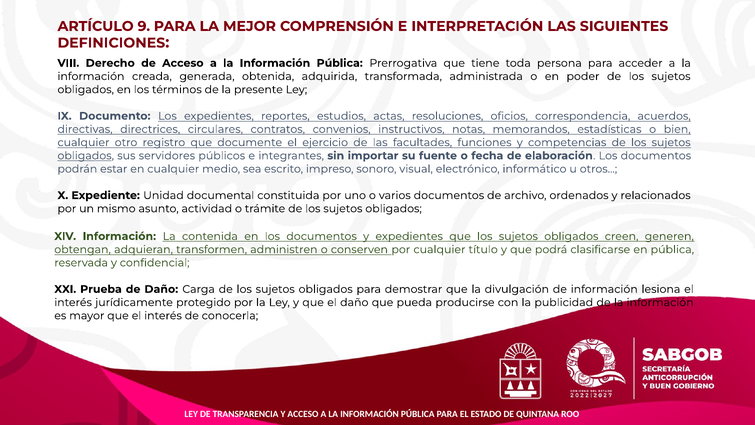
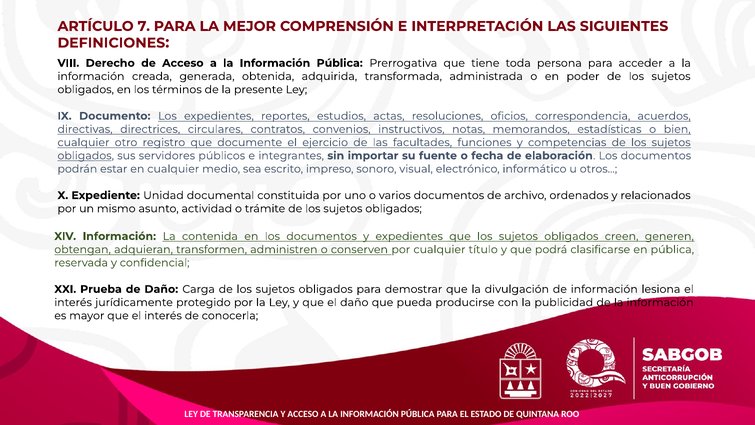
9: 9 -> 7 (144, 26)
